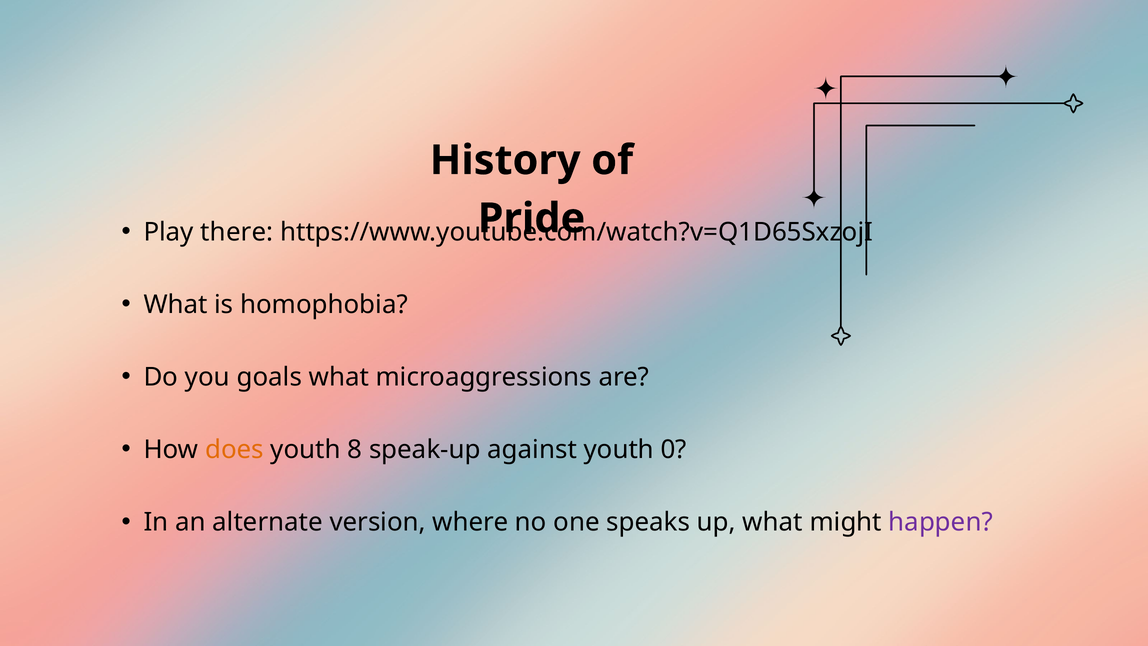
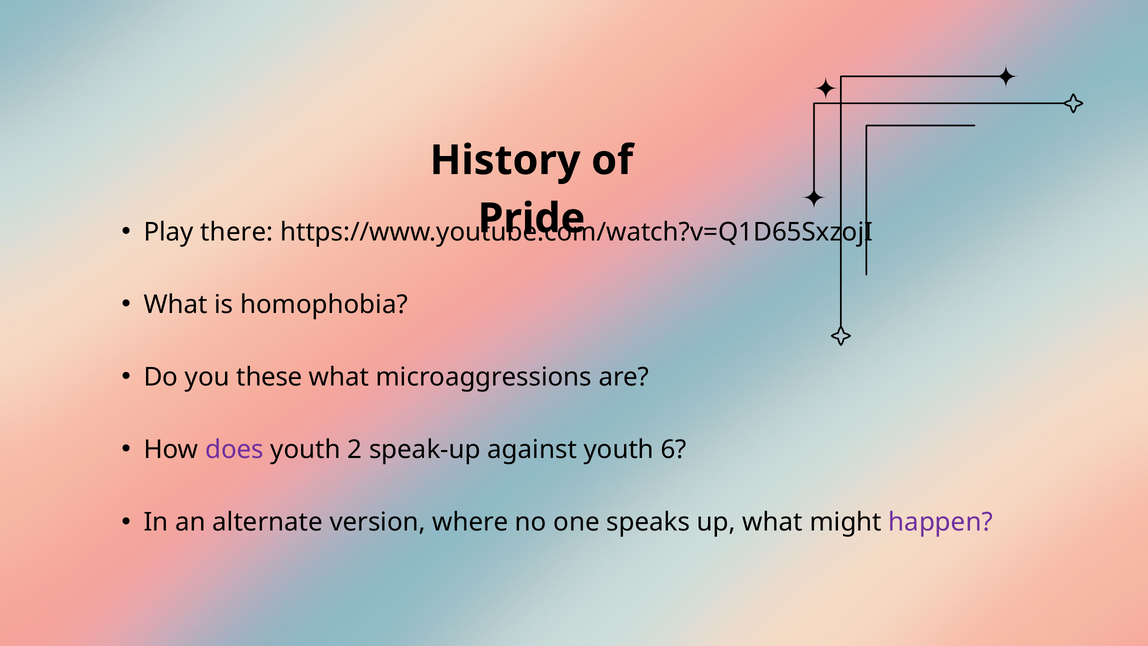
goals: goals -> these (269, 377)
does colour: orange -> purple (234, 450)
8: 8 -> 2 (355, 450)
0: 0 -> 6 (674, 450)
